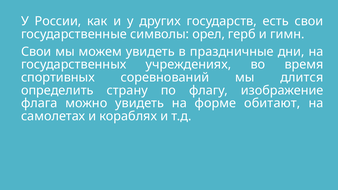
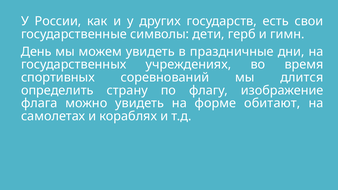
орел: орел -> дети (209, 34)
Свои: Свои -> День (36, 52)
